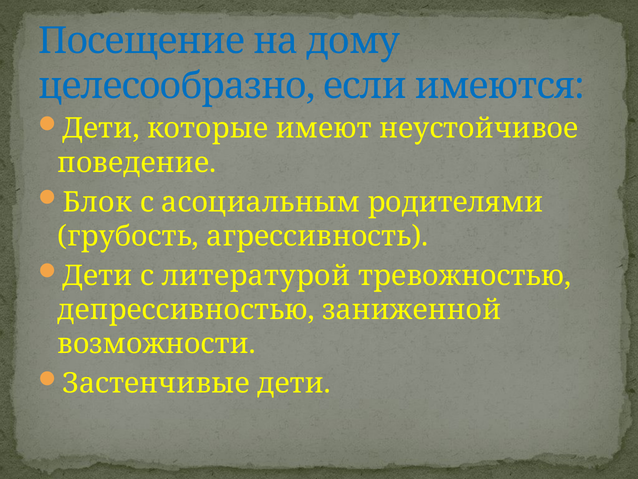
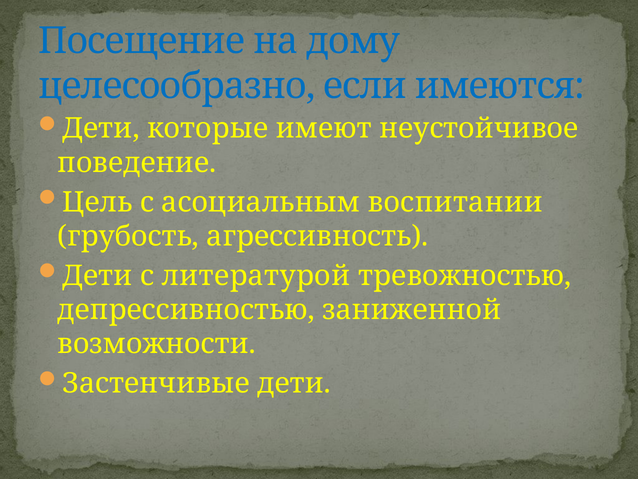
Блок: Блок -> Цель (97, 202)
родителями: родителями -> воспитании (455, 202)
